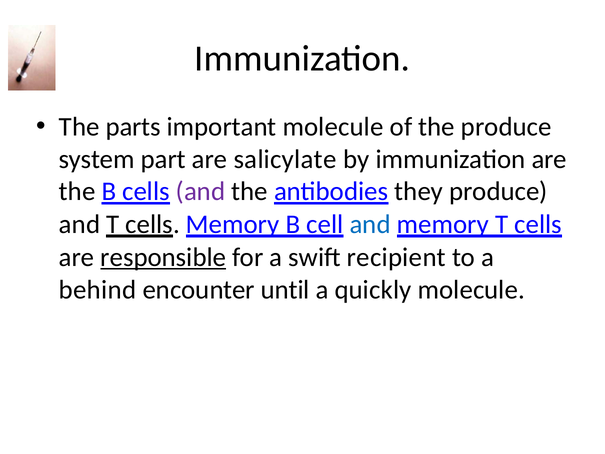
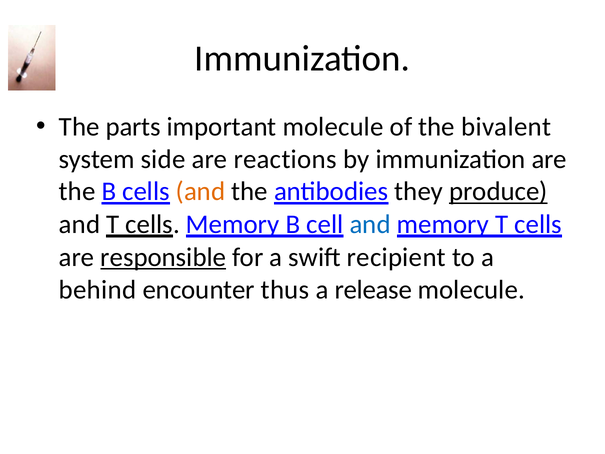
the produce: produce -> bivalent (506, 127)
part: part -> side (163, 159)
salicylate: salicylate -> reactions (285, 159)
and colour: purple -> orange (201, 191)
produce underline: none -> present (498, 191)
until: until -> thus (285, 289)
quickly: quickly -> release (373, 289)
